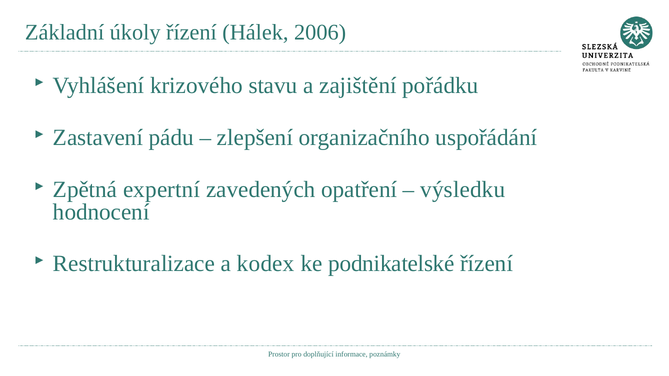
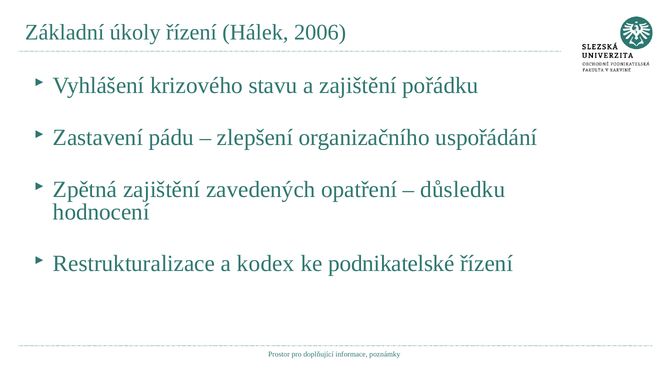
Zpětná expertní: expertní -> zajištění (162, 190)
výsledku: výsledku -> důsledku (463, 190)
